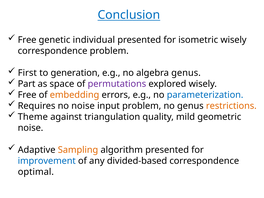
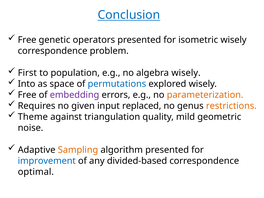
individual: individual -> operators (94, 40)
generation: generation -> population (75, 73)
algebra genus: genus -> wisely (186, 73)
Part: Part -> Into (27, 84)
permutations colour: purple -> blue (117, 84)
embedding colour: orange -> purple (75, 95)
parameterization colour: blue -> orange (205, 95)
no noise: noise -> given (83, 106)
input problem: problem -> replaced (142, 106)
